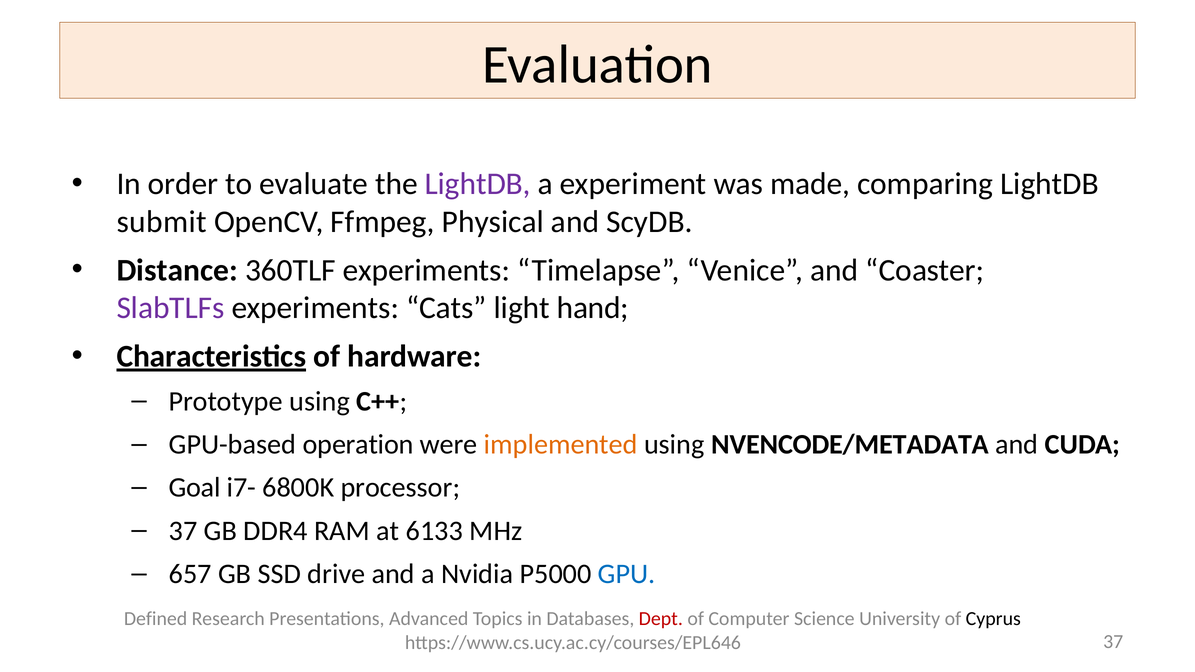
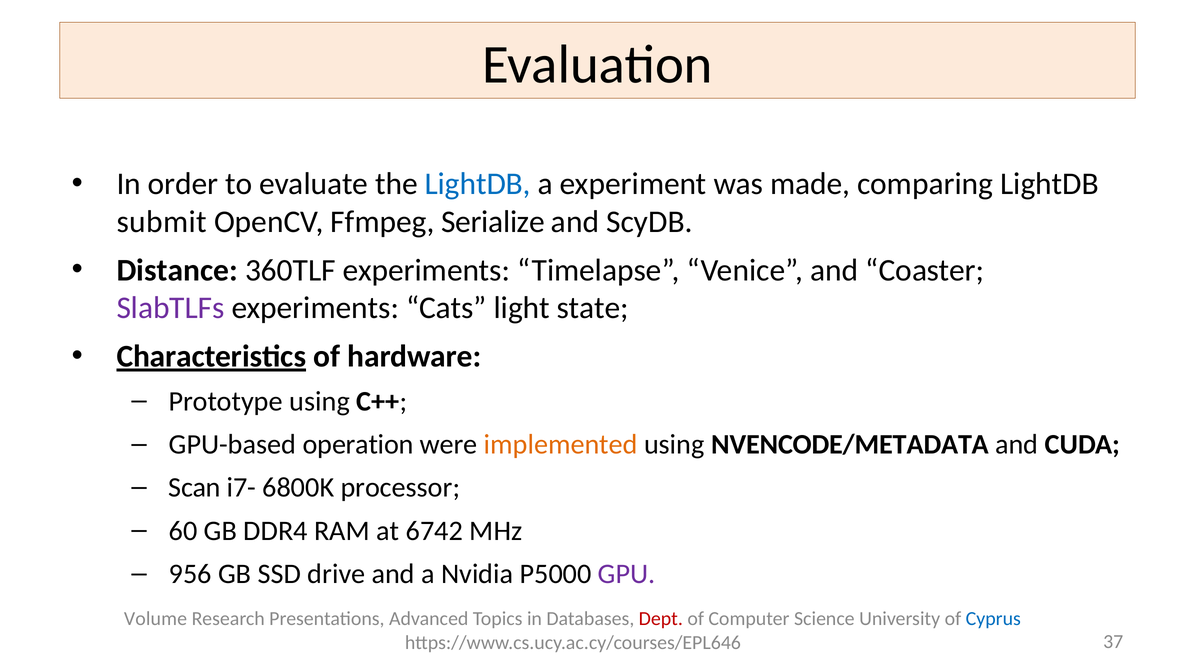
LightDB colour: purple -> blue (478, 184)
Physical: Physical -> Serialize (493, 222)
hand: hand -> state (593, 308)
Goal: Goal -> Scan (195, 488)
37: 37 -> 60 (183, 531)
6133: 6133 -> 6742 (434, 531)
657: 657 -> 956 (190, 574)
GPU colour: blue -> purple (627, 574)
Defined: Defined -> Volume (155, 619)
Cyprus colour: black -> blue (993, 619)
